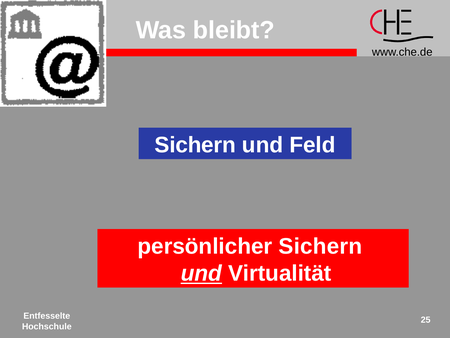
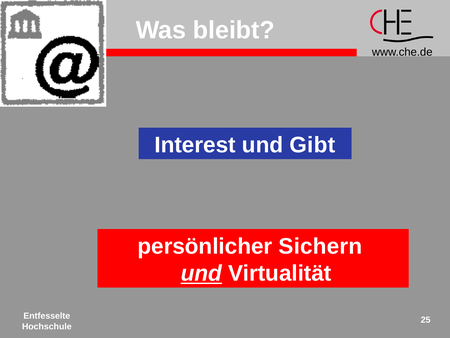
Sichern: Sichern -> Interest (195, 145)
Feld: Feld -> Gibt (312, 145)
